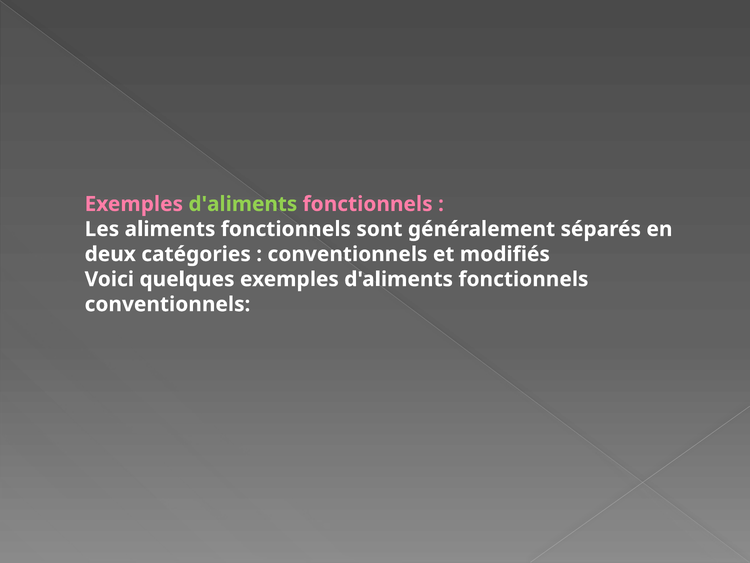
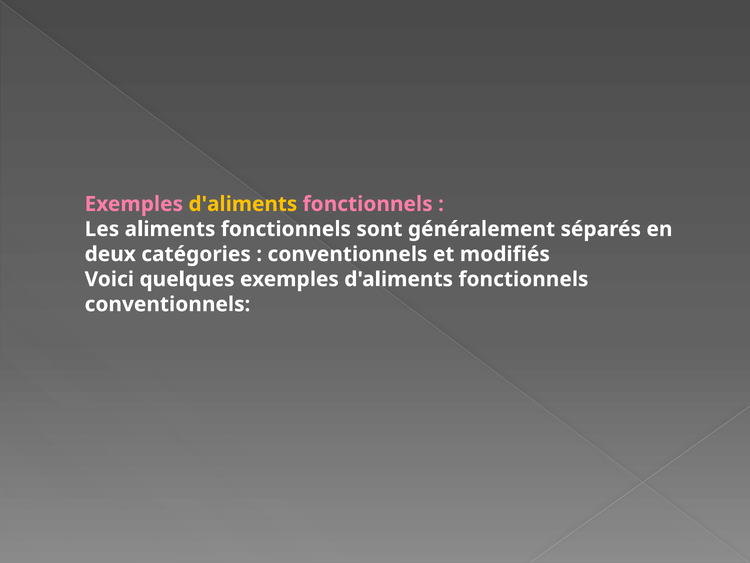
d'aliments colour: light green -> yellow (243, 204)
